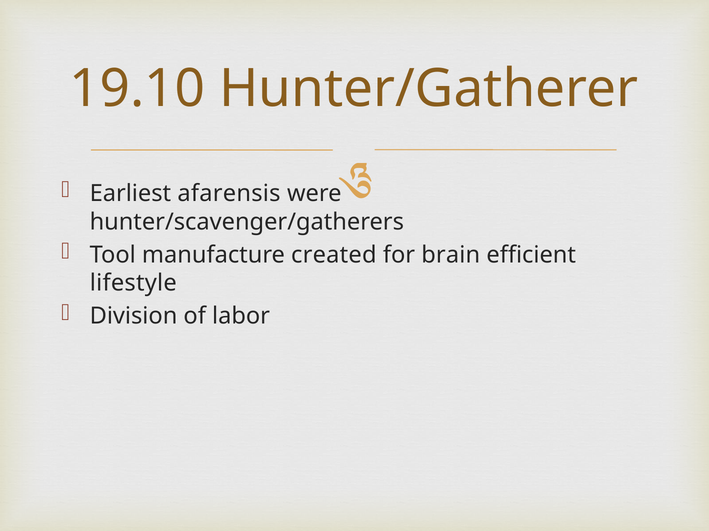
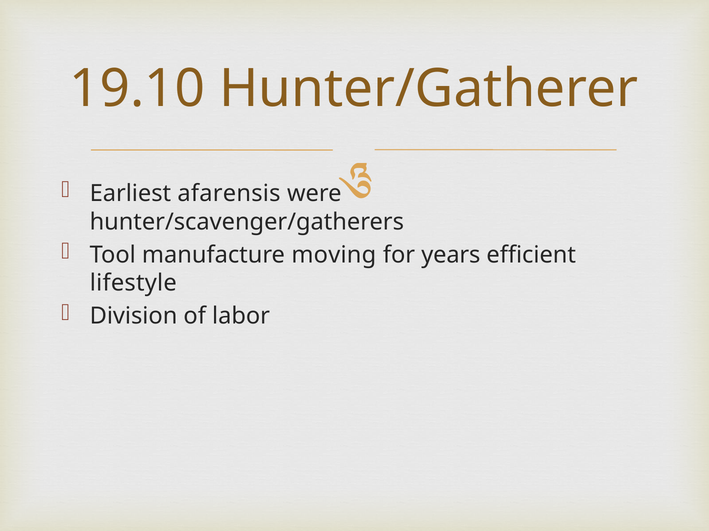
created: created -> moving (334, 255)
brain: brain -> years (451, 255)
